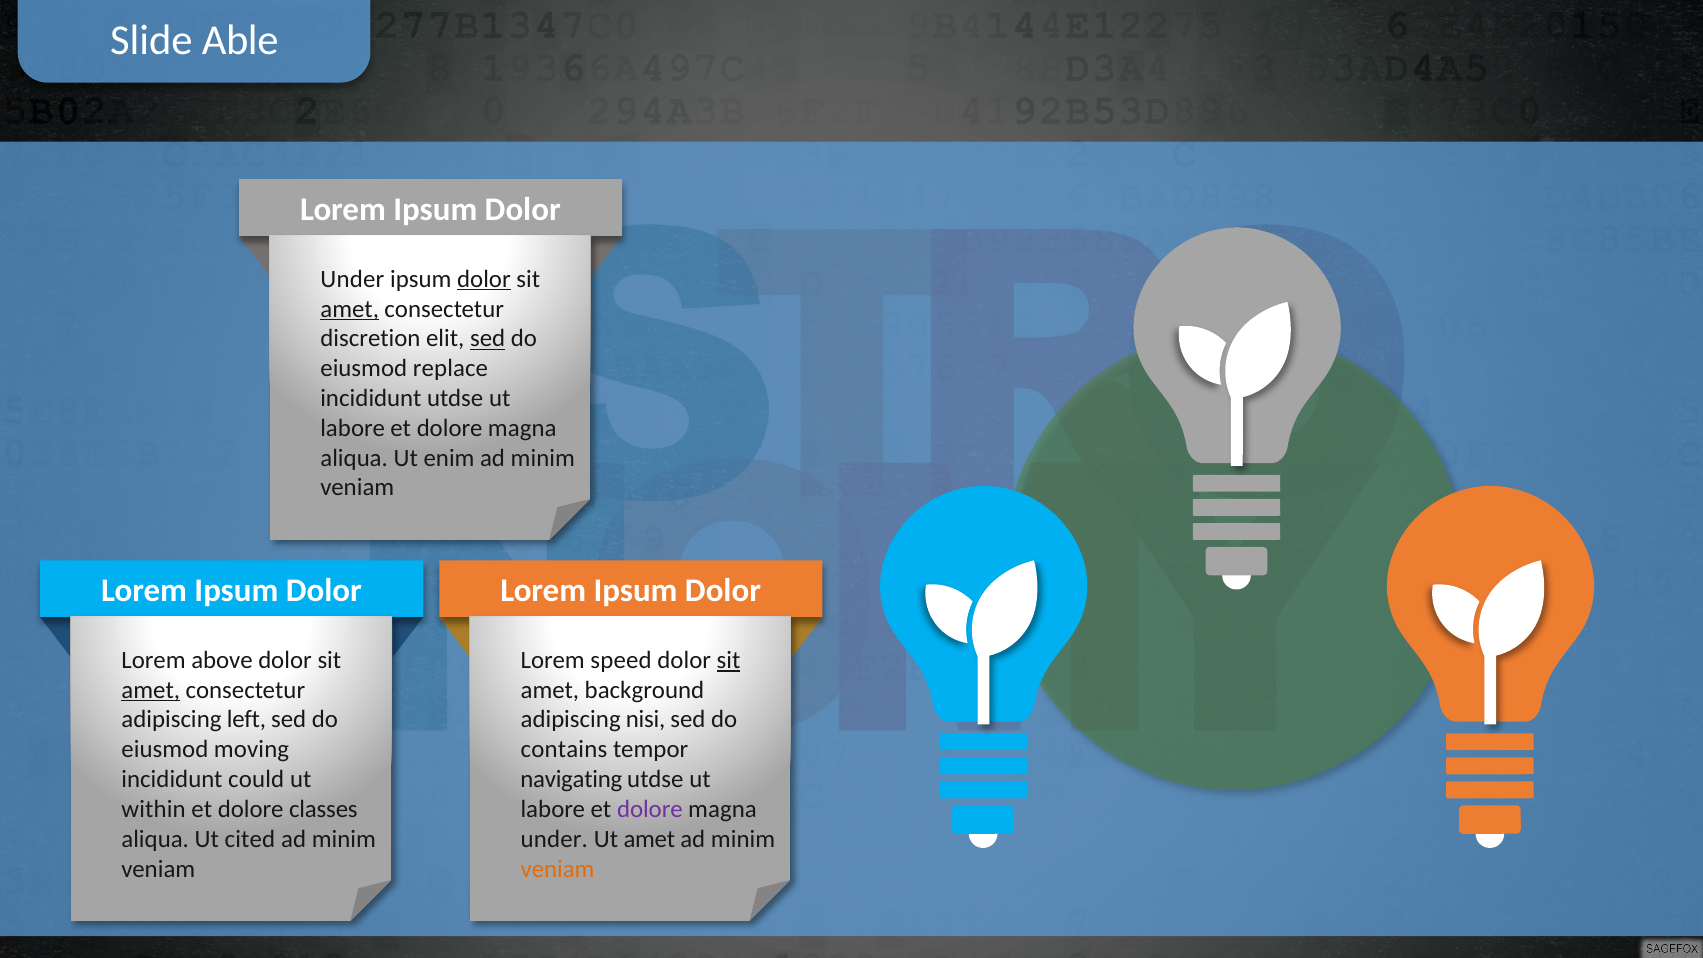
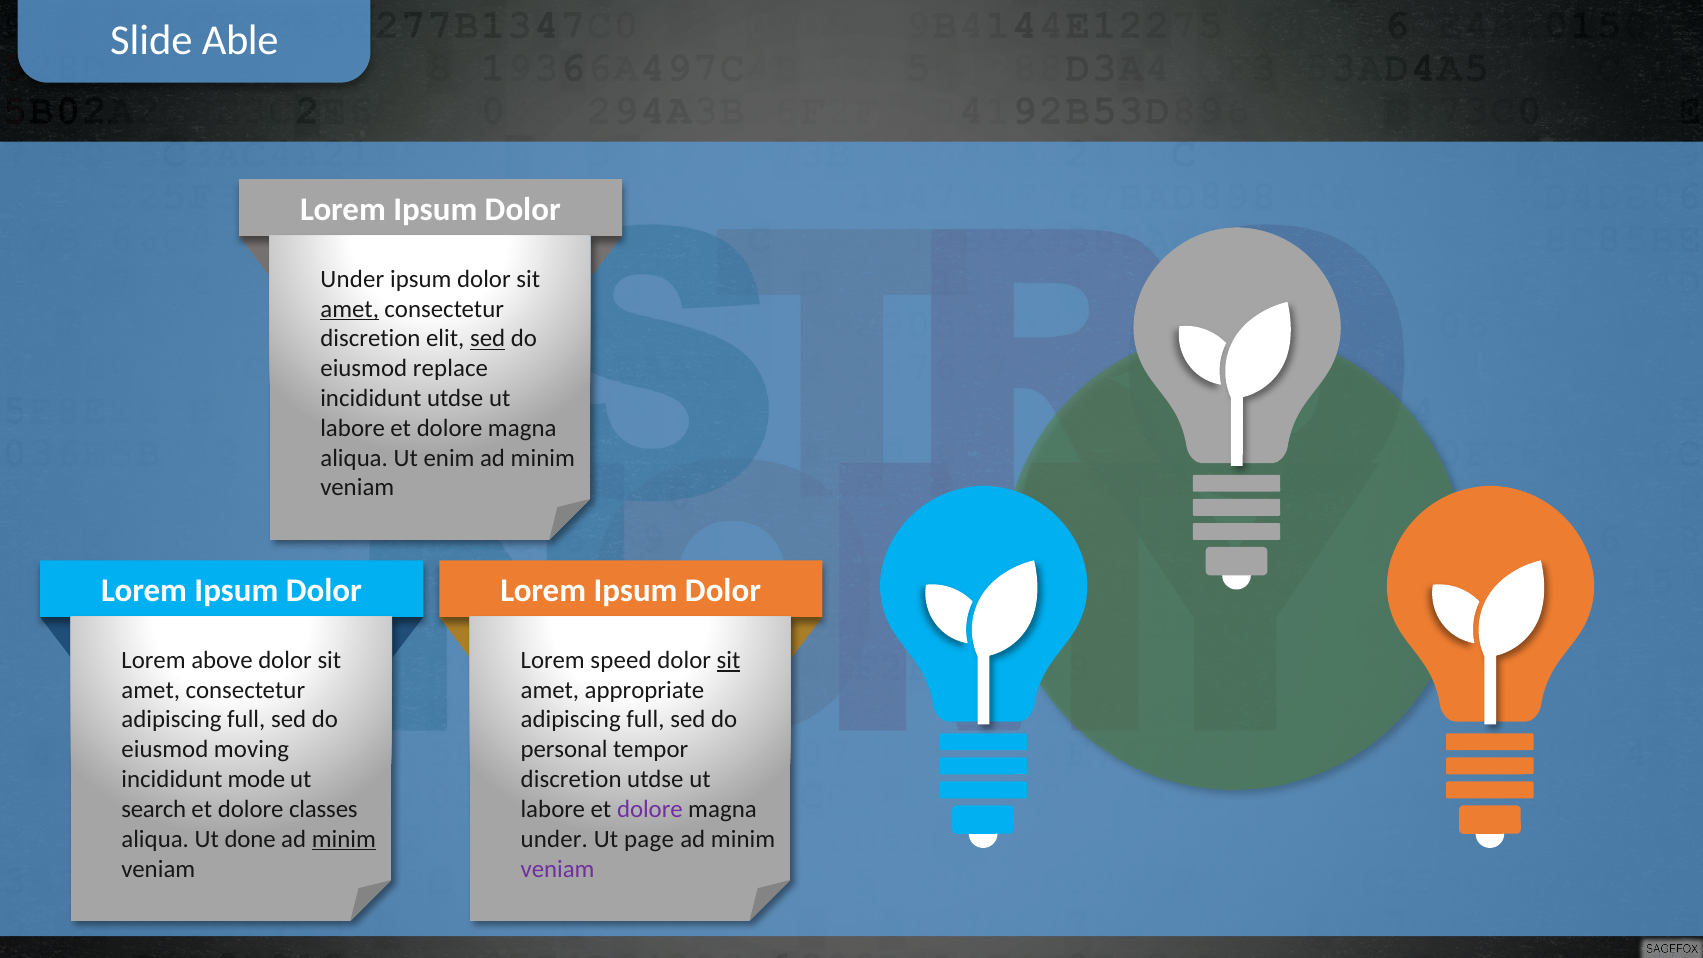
dolor underline: present -> none (484, 279)
amet underline: present -> none (151, 690)
background: background -> appropriate (645, 690)
left: left -> full (246, 720)
nisi: nisi -> full (645, 720)
contains: contains -> personal (564, 750)
could: could -> mode (256, 779)
navigating: navigating -> discretion (571, 779)
within: within -> search (154, 809)
cited: cited -> done (250, 839)
minim underline: none -> present (344, 839)
Ut amet: amet -> page (649, 839)
veniam colour: orange -> purple (558, 869)
